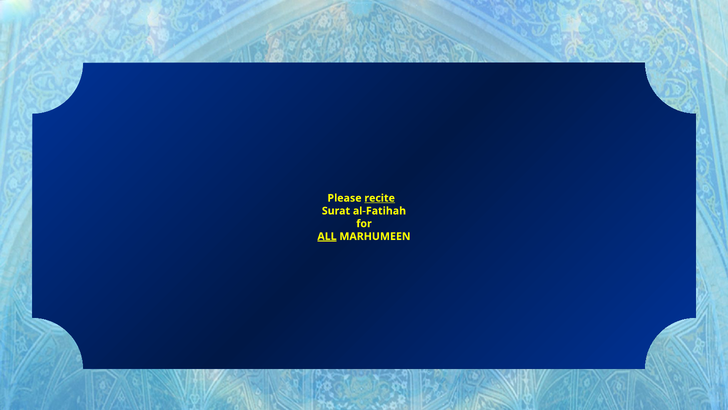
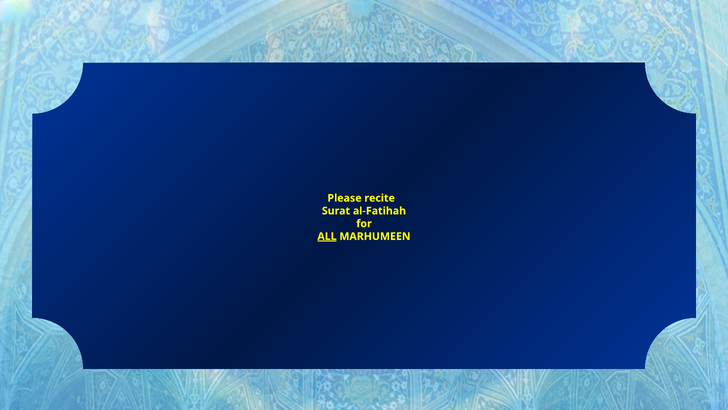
recite underline: present -> none (380, 198)
